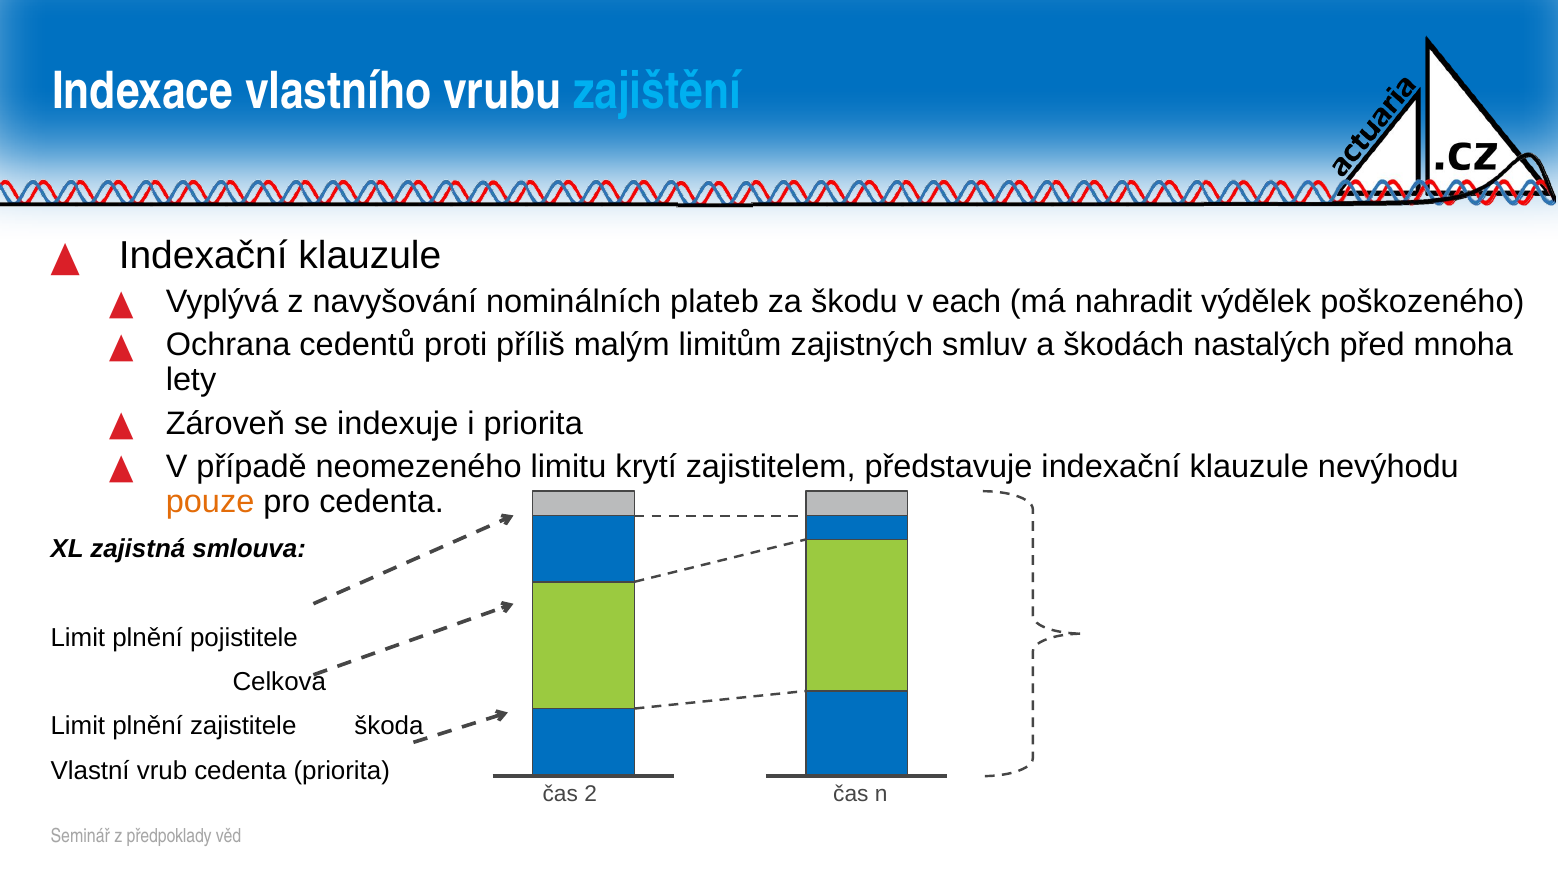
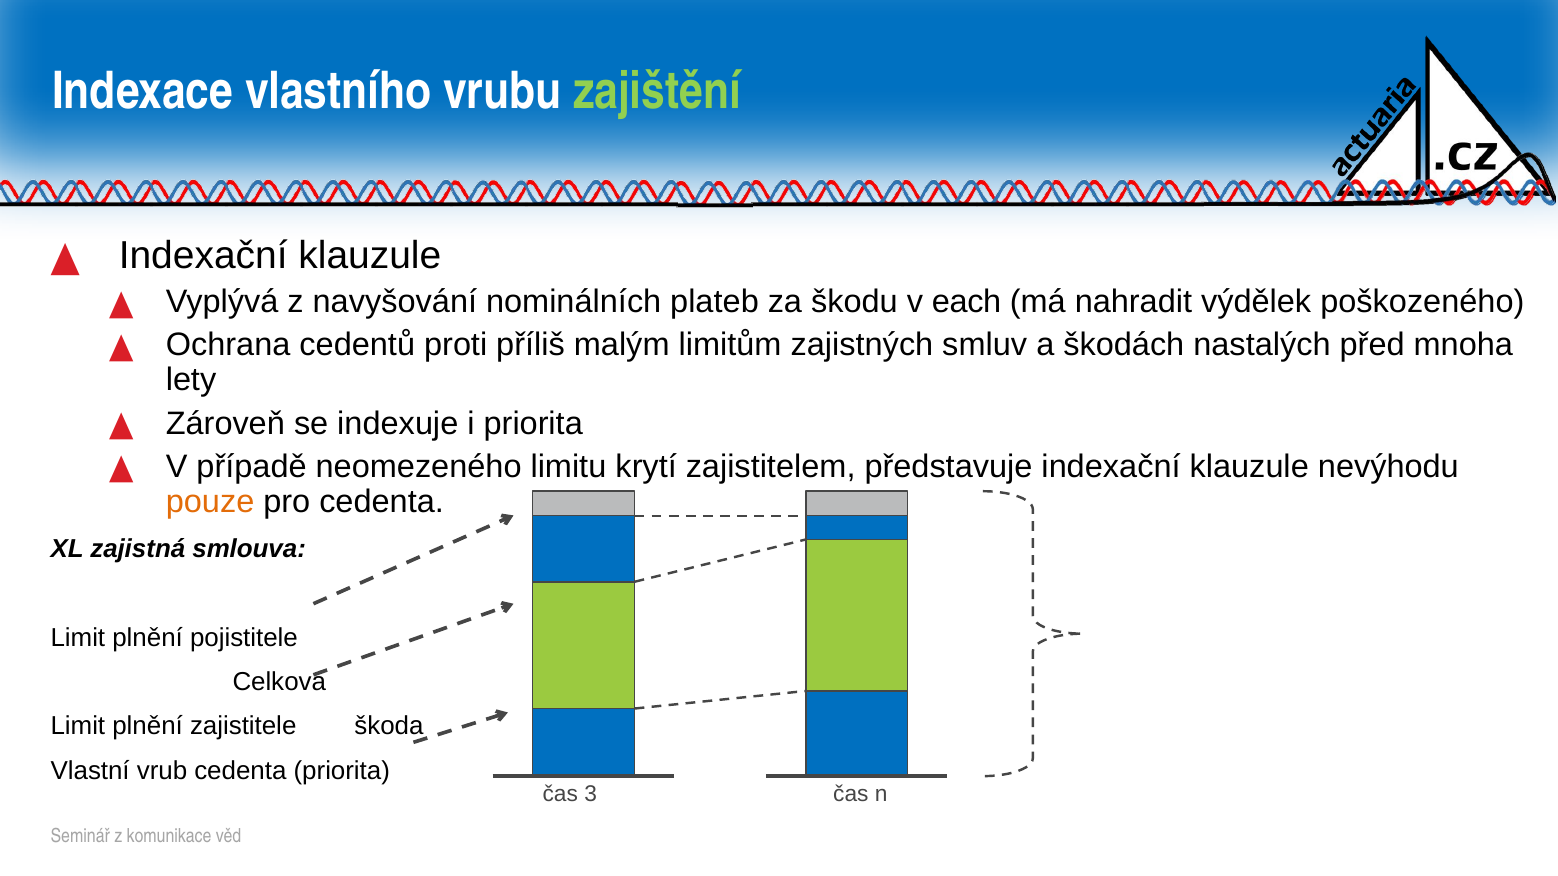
zajištění colour: light blue -> light green (657, 91)
2: 2 -> 3 (591, 795)
předpoklady: předpoklady -> komunikace (169, 837)
